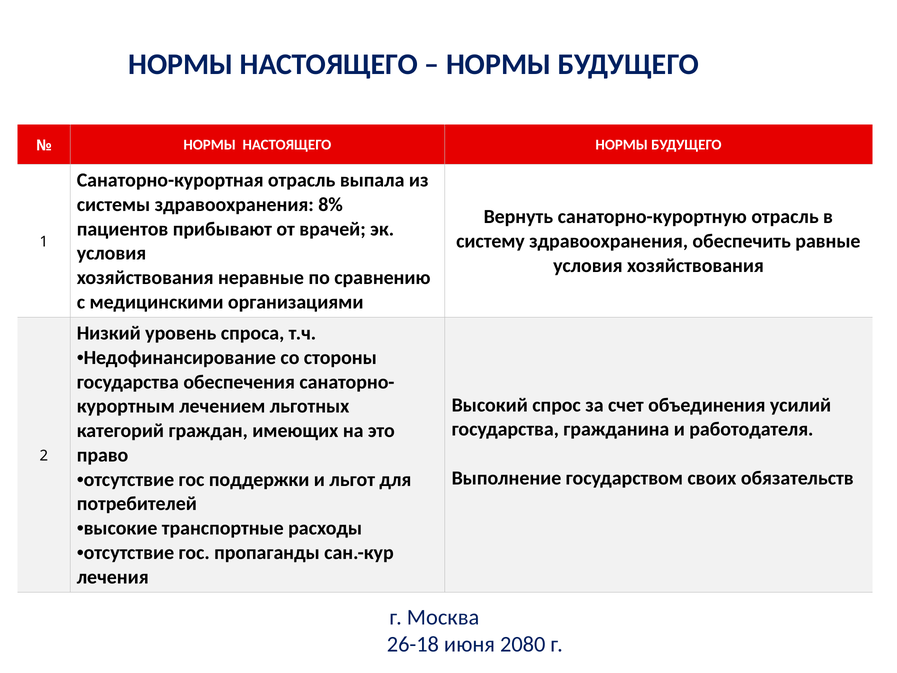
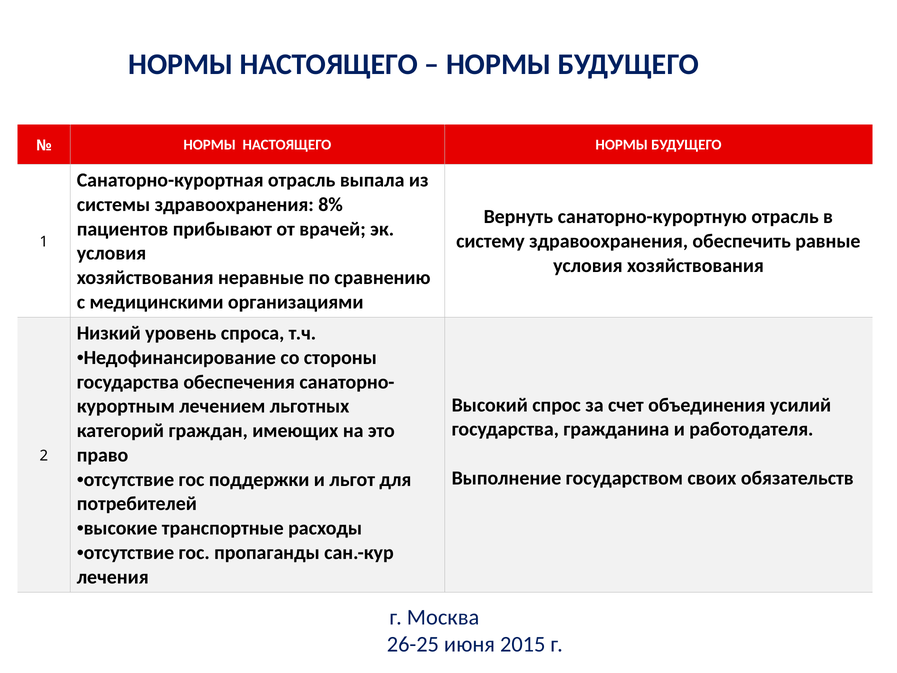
26-18: 26-18 -> 26-25 (413, 644)
2080: 2080 -> 2015 (523, 644)
